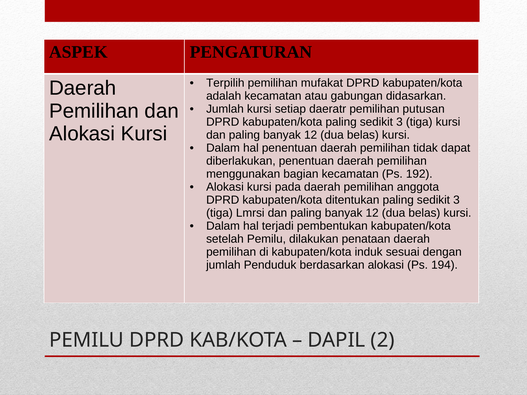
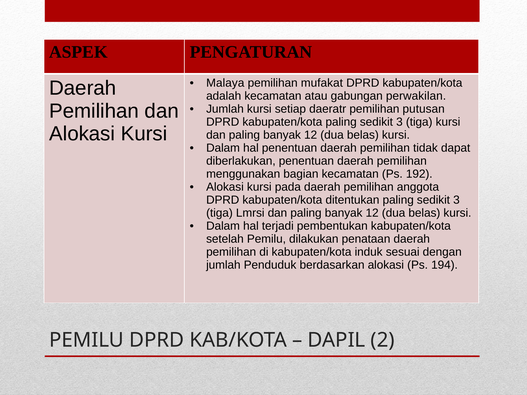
Terpilih: Terpilih -> Malaya (225, 83)
didasarkan: didasarkan -> perwakilan (416, 96)
